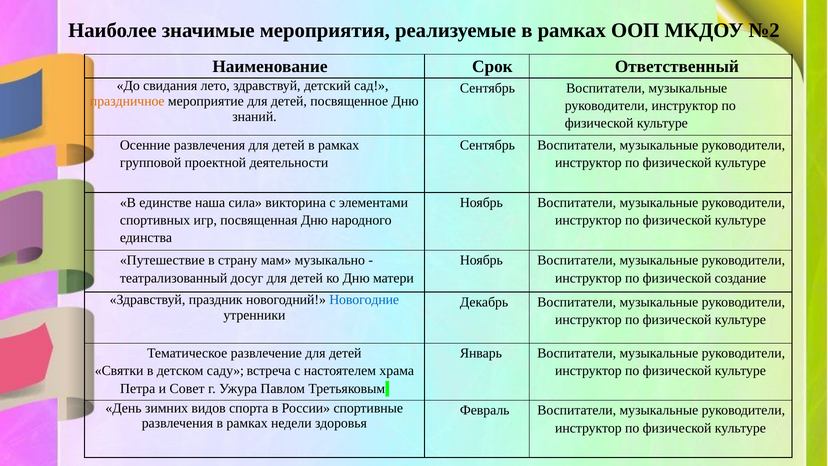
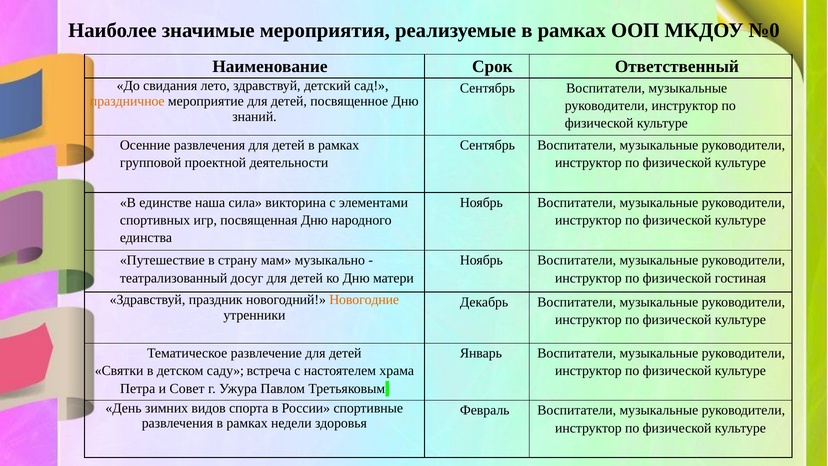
№2: №2 -> №0 (764, 30)
создание: создание -> гостиная (740, 278)
Новогодние colour: blue -> orange (364, 300)
